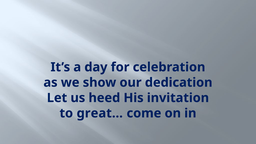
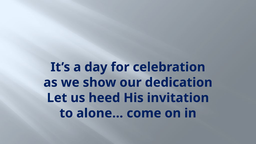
great…: great… -> alone… (100, 113)
